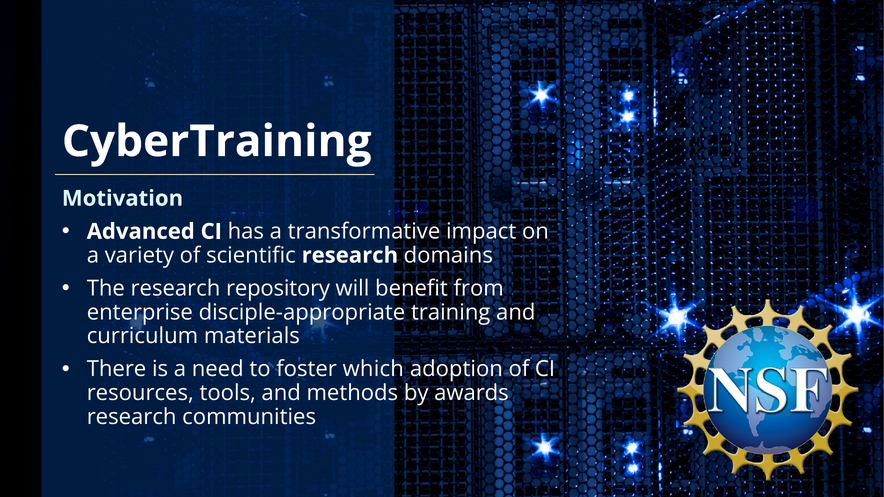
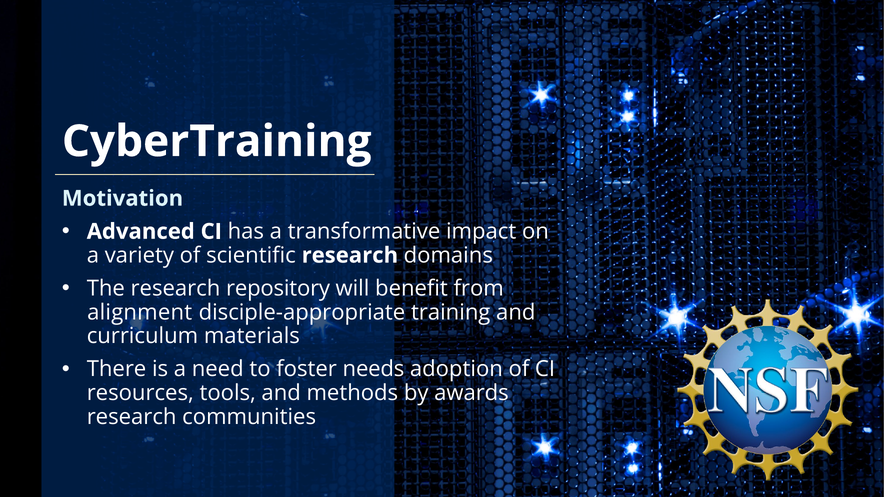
enterprise: enterprise -> alignment (140, 312)
which: which -> needs (373, 369)
